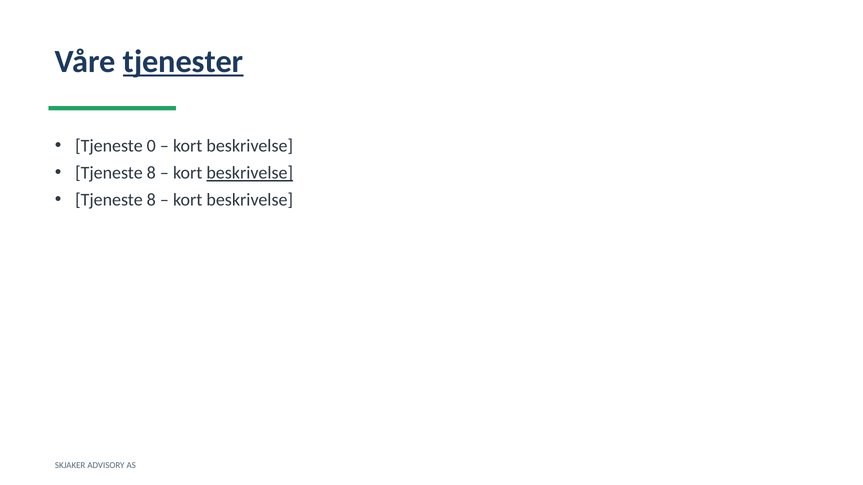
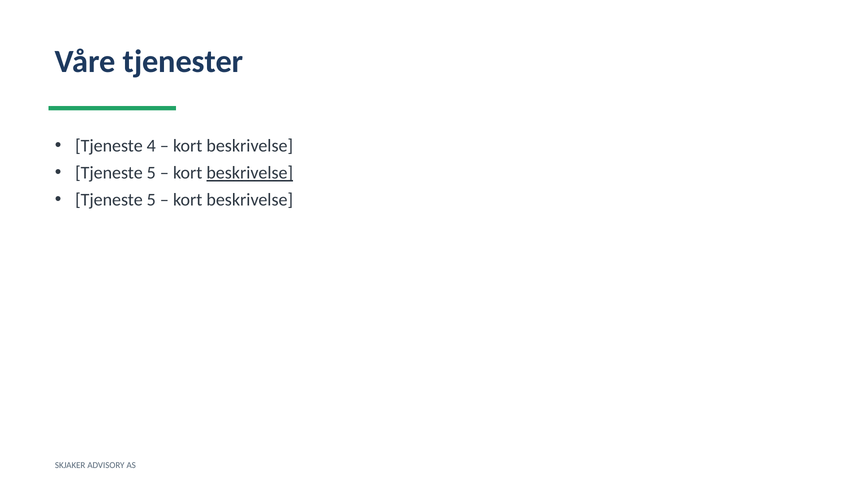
tjenester underline: present -> none (183, 62)
0: 0 -> 4 (151, 146)
8: 8 -> 5 (151, 173)
8: 8 -> 5 (151, 200)
